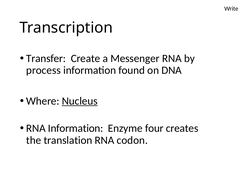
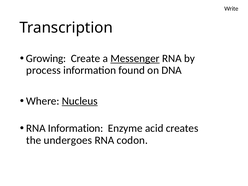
Transfer: Transfer -> Growing (46, 58)
Messenger underline: none -> present (135, 58)
four: four -> acid (154, 128)
translation: translation -> undergoes (68, 140)
